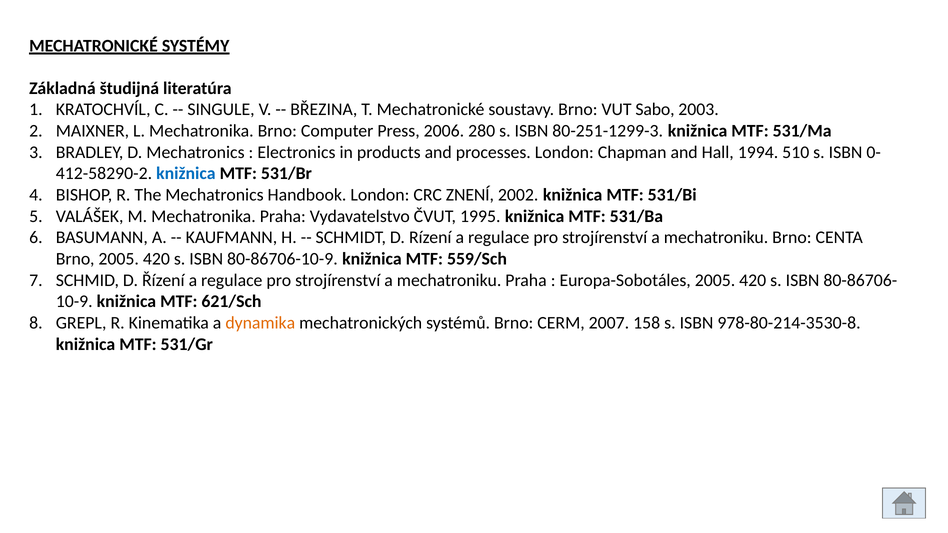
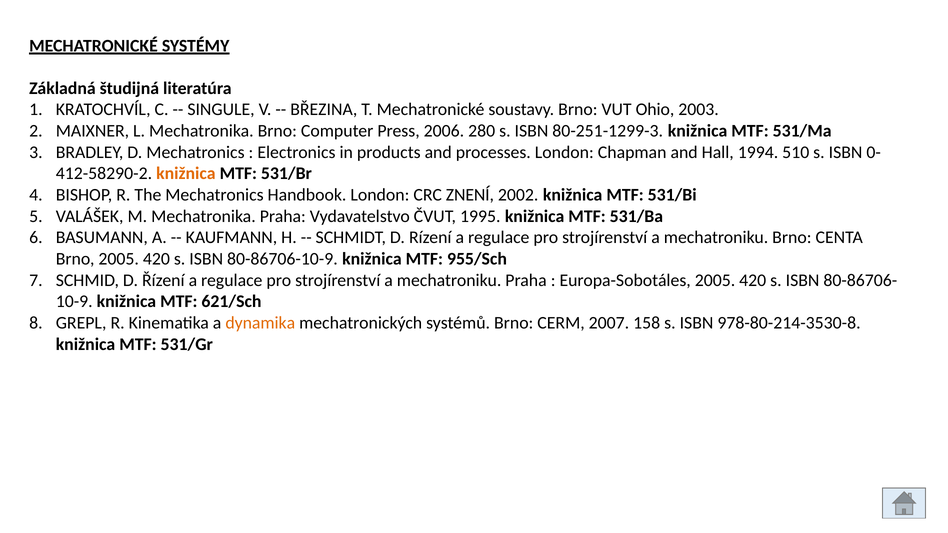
Sabo: Sabo -> Ohio (655, 110)
knižnica colour: blue -> orange (186, 174)
559/Sch: 559/Sch -> 955/Sch (477, 259)
